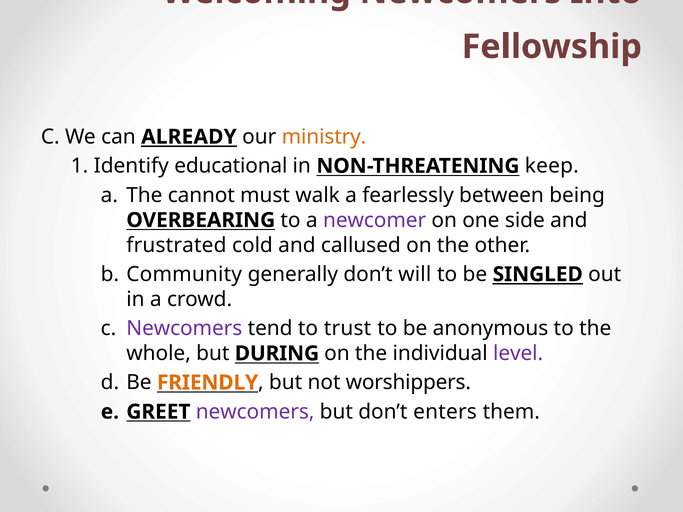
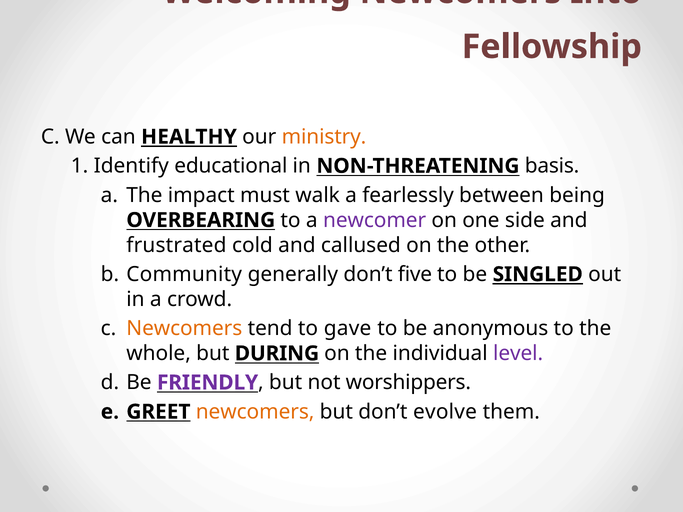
ALREADY: ALREADY -> HEALTHY (189, 137)
keep: keep -> basis (552, 166)
cannot: cannot -> impact (201, 195)
will: will -> five (415, 274)
Newcomers colour: purple -> orange (184, 329)
trust: trust -> gave (348, 329)
FRIENDLY colour: orange -> purple (208, 383)
newcomers colour: purple -> orange (255, 412)
enters: enters -> evolve (445, 412)
